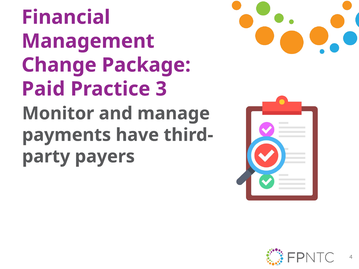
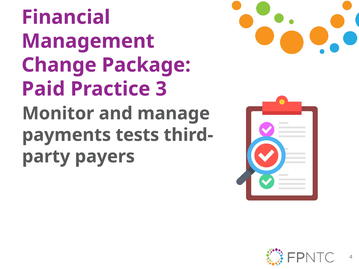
have: have -> tests (137, 135)
